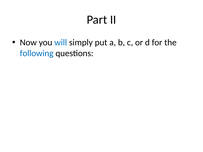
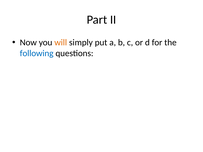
will colour: blue -> orange (61, 43)
